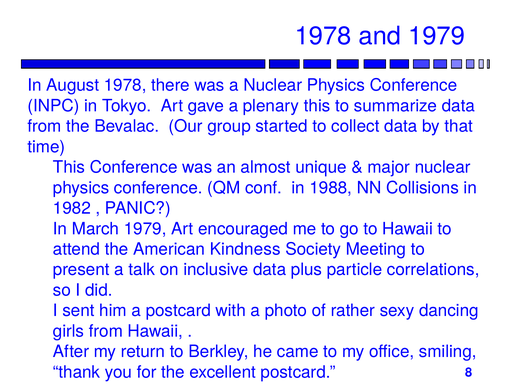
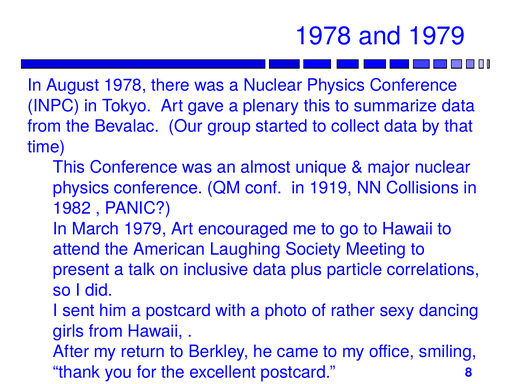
1988: 1988 -> 1919 (331, 187)
American Kindness: Kindness -> Laughing (245, 249)
